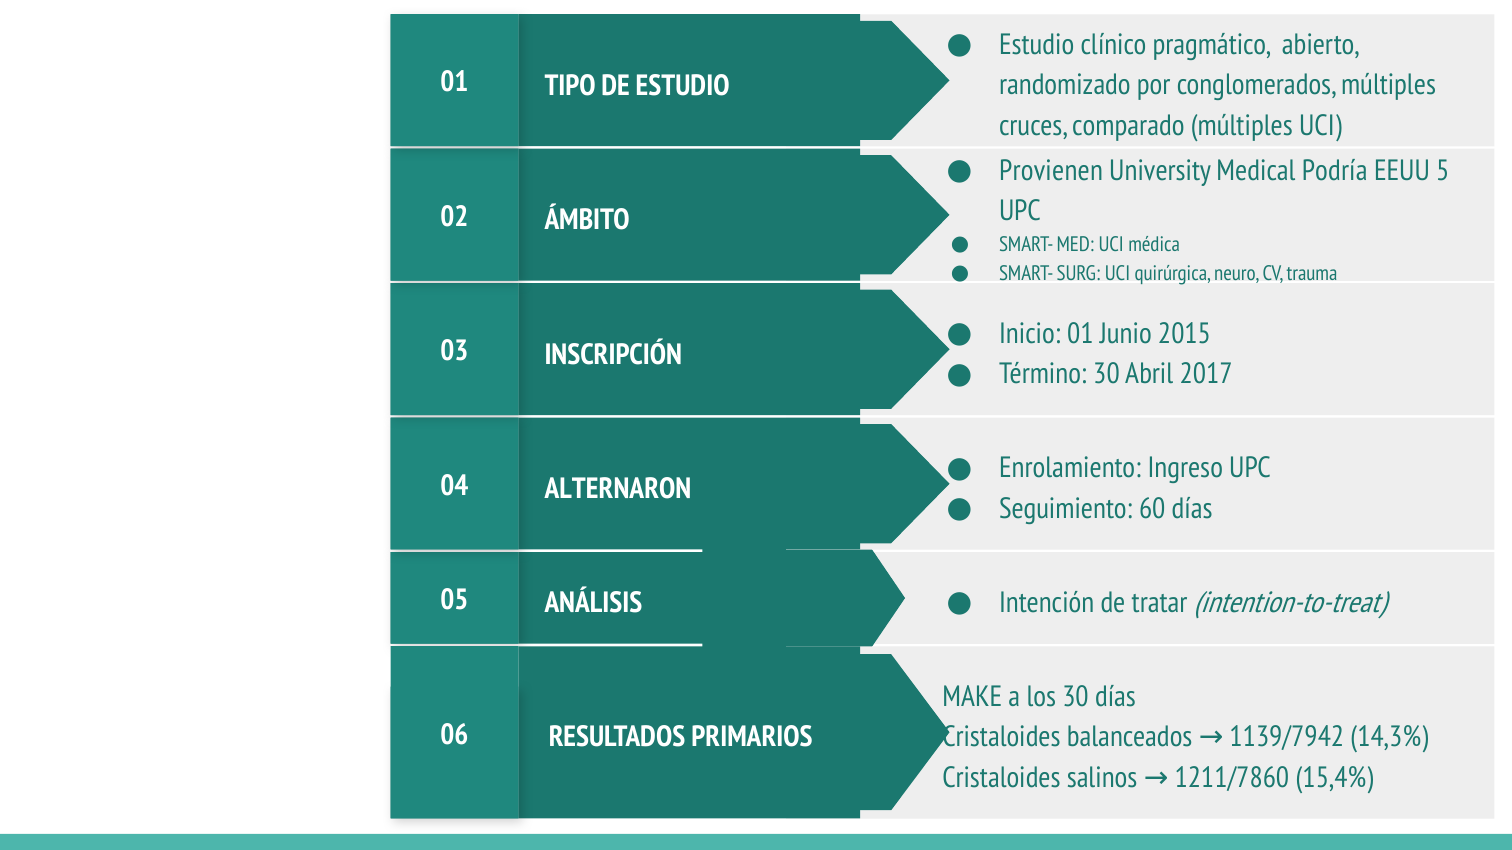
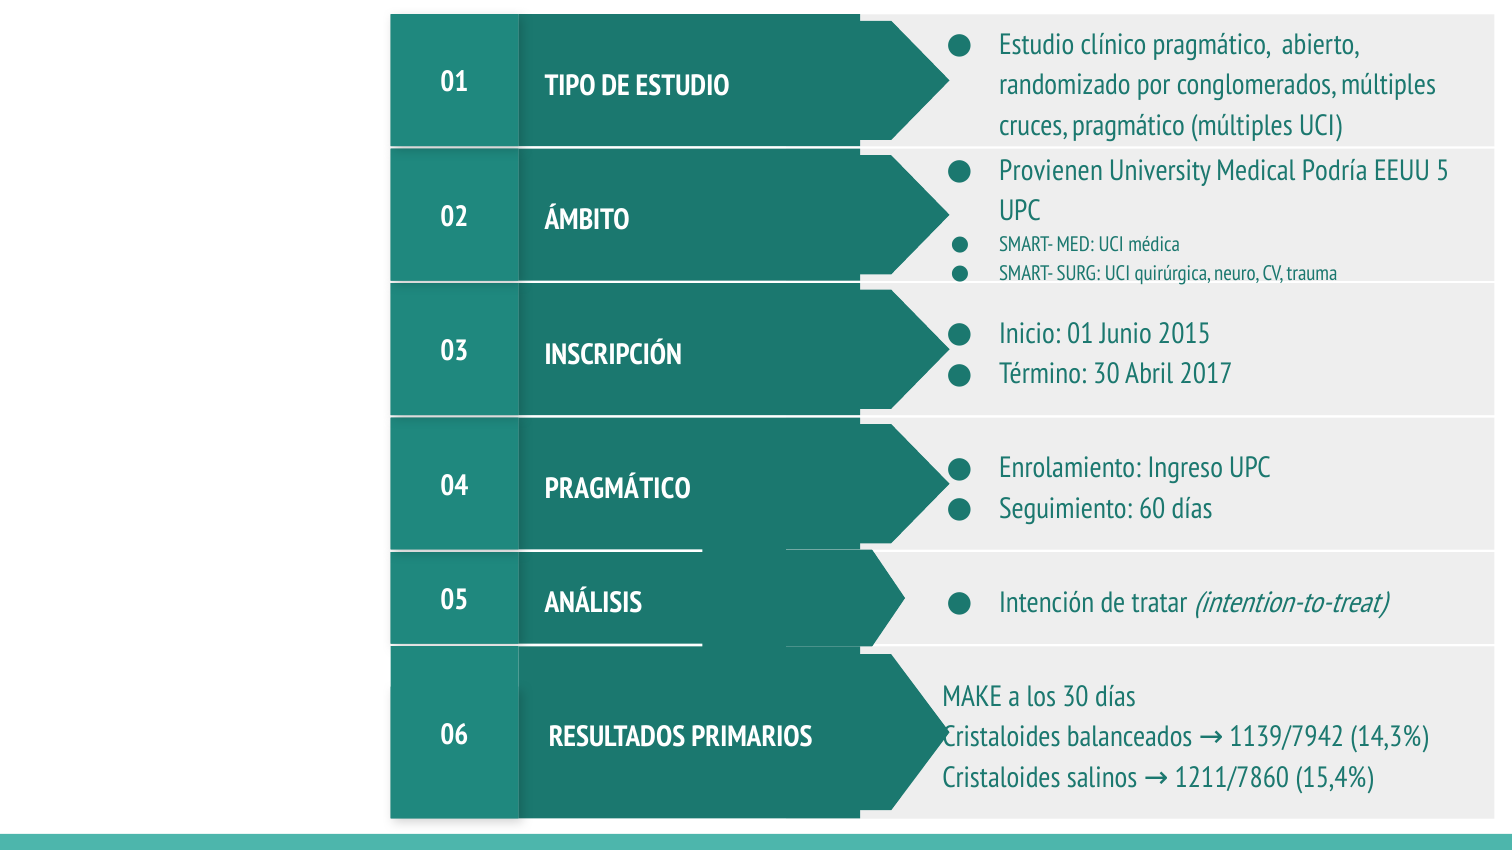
cruces comparado: comparado -> pragmático (1128, 126)
ALTERNARON: ALTERNARON -> PRAGMÁTICO (618, 489)
